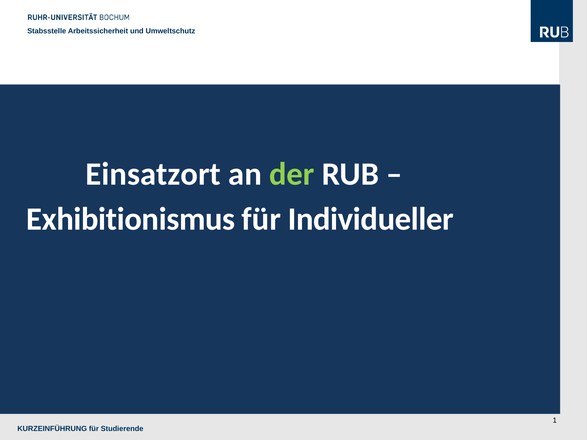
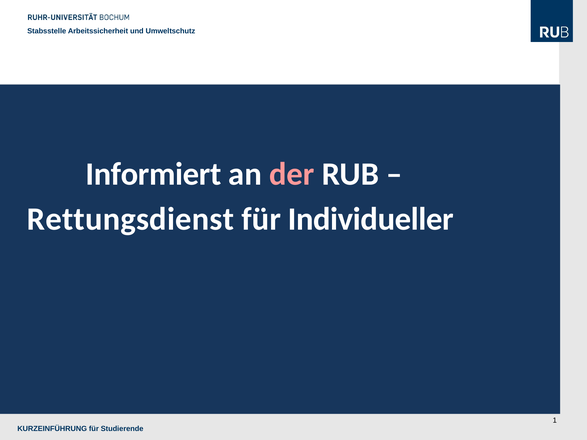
Einsatzort: Einsatzort -> Informiert (153, 174)
der colour: light green -> pink (292, 174)
Exhibitionismus: Exhibitionismus -> Rettungsdienst (130, 219)
